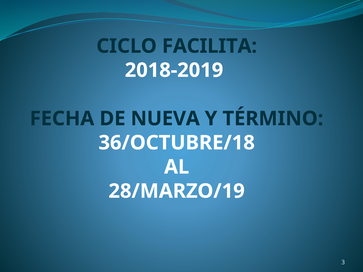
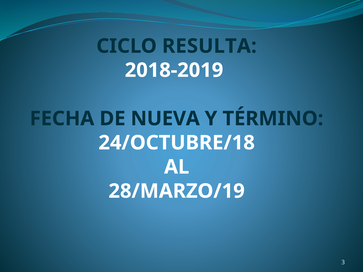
FACILITA: FACILITA -> RESULTA (209, 46)
36/OCTUBRE/18: 36/OCTUBRE/18 -> 24/OCTUBRE/18 (177, 143)
